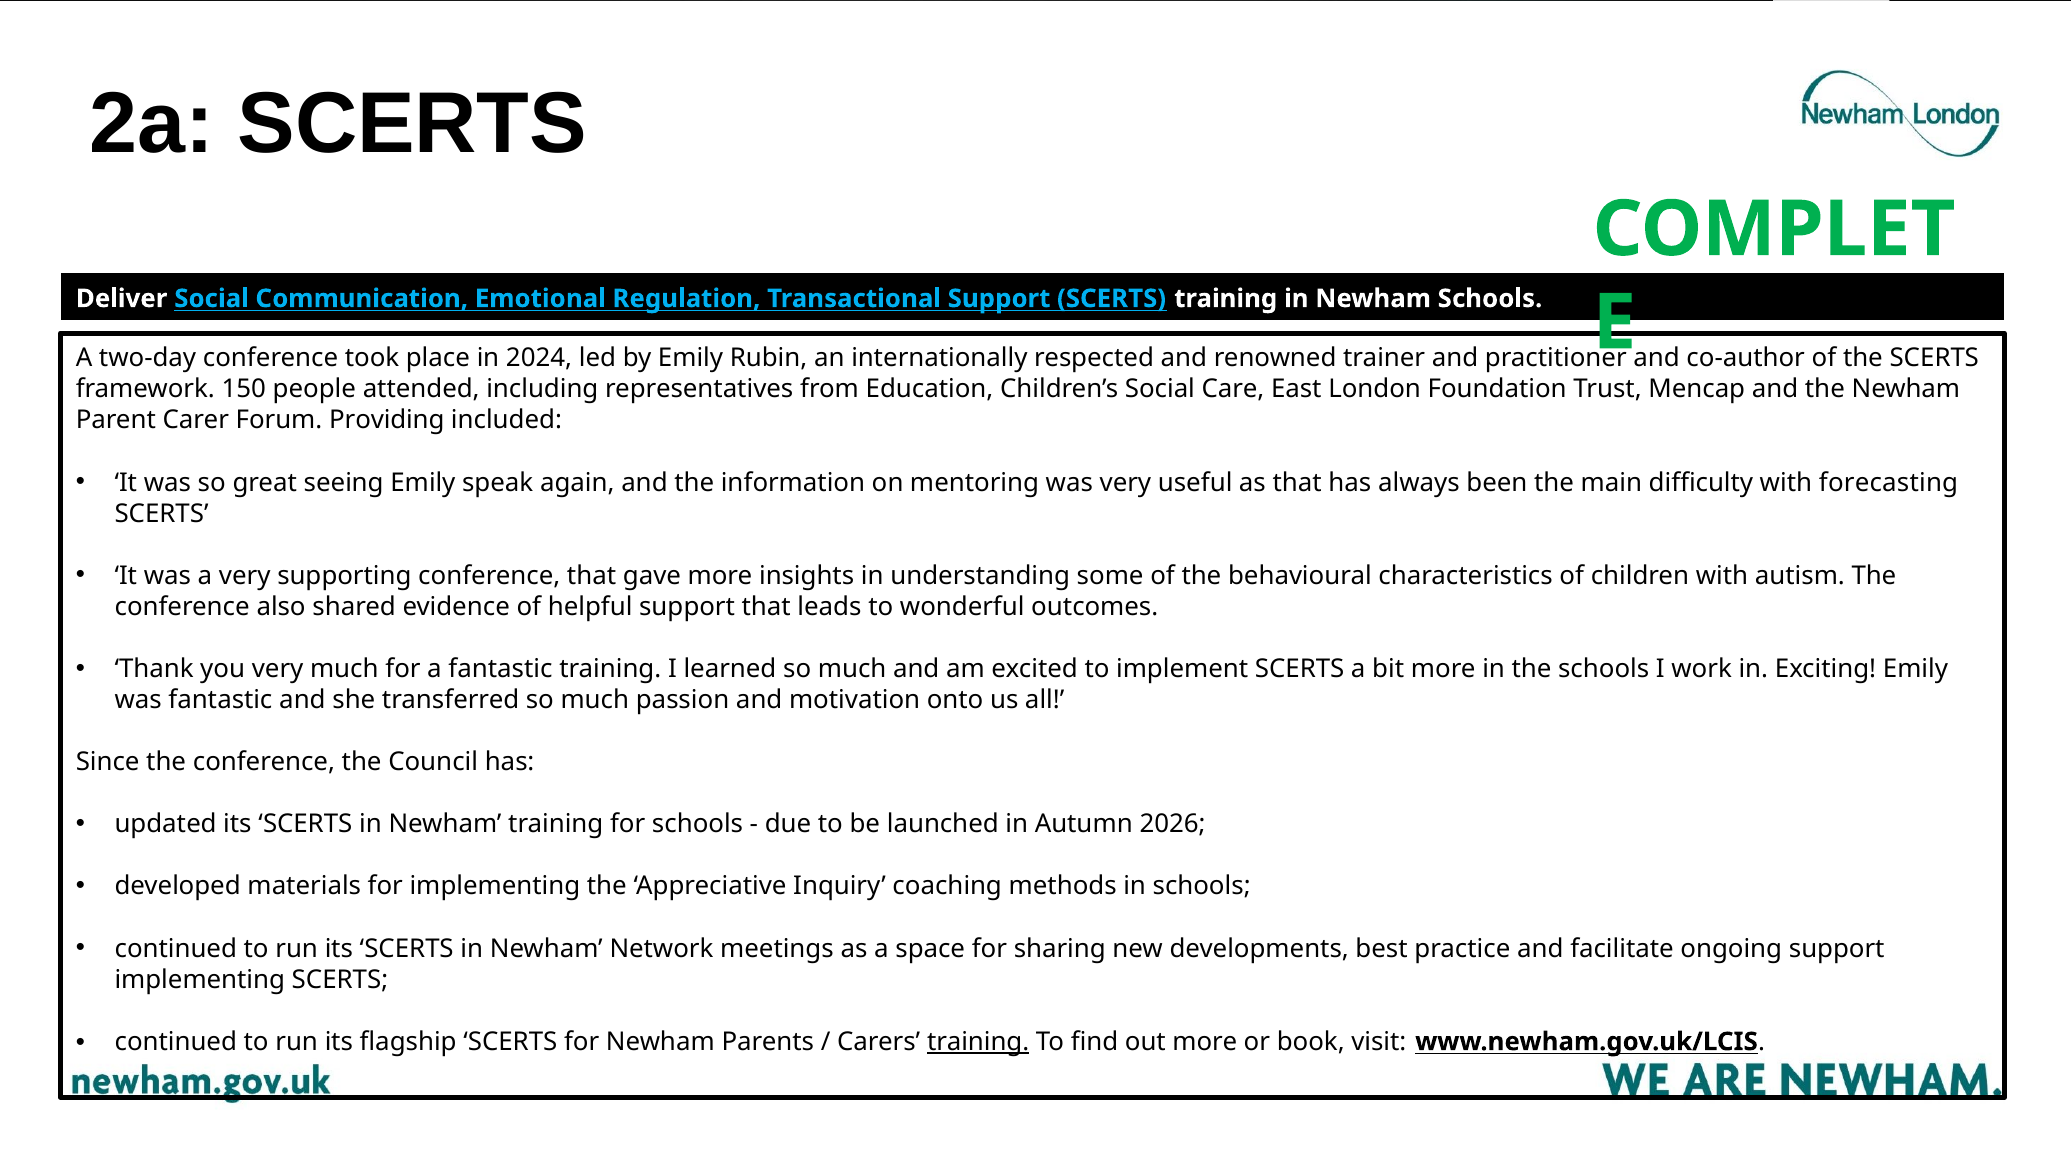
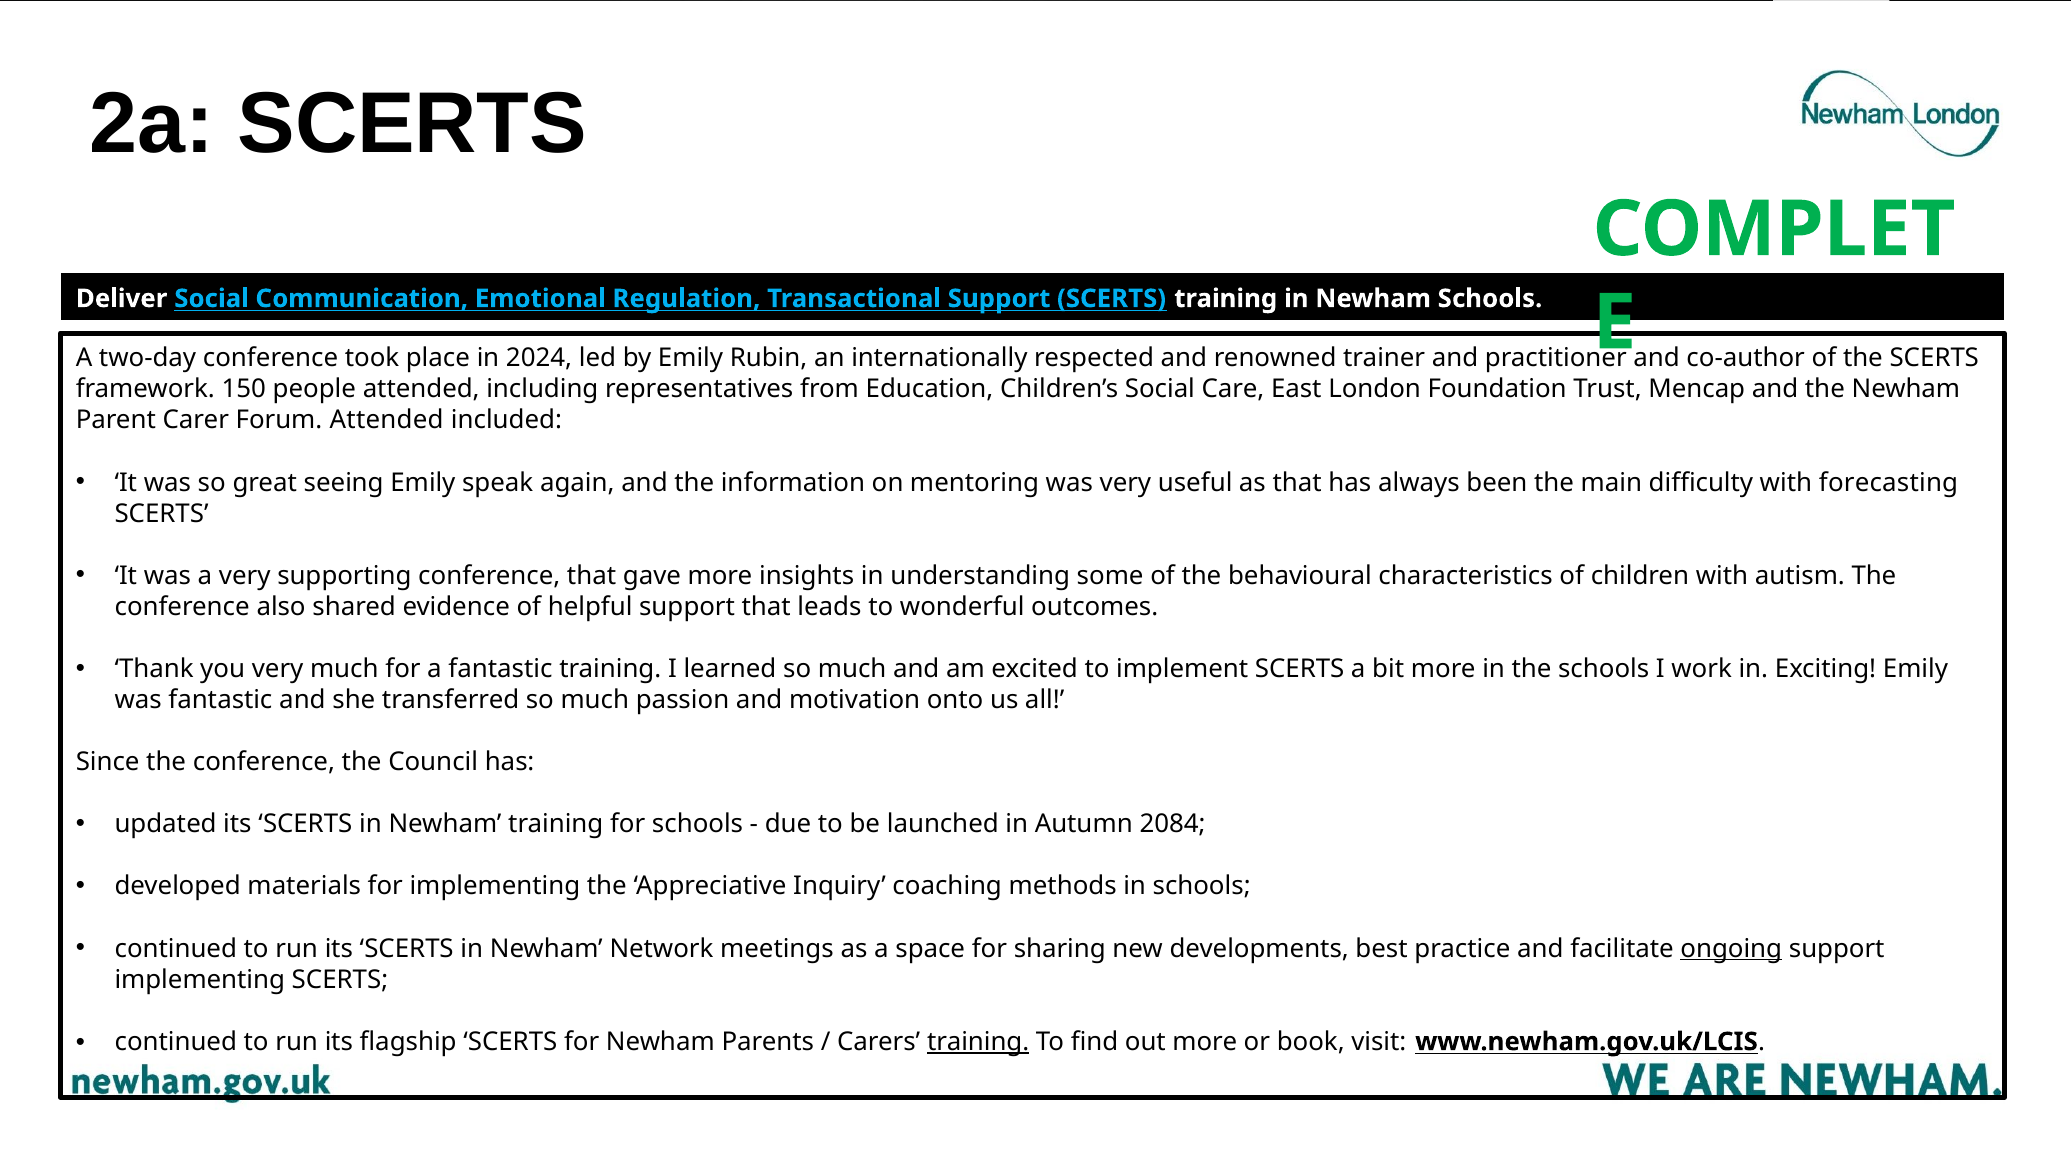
Forum Providing: Providing -> Attended (387, 420)
2026: 2026 -> 2084 (1173, 824)
ongoing underline: none -> present (1731, 948)
